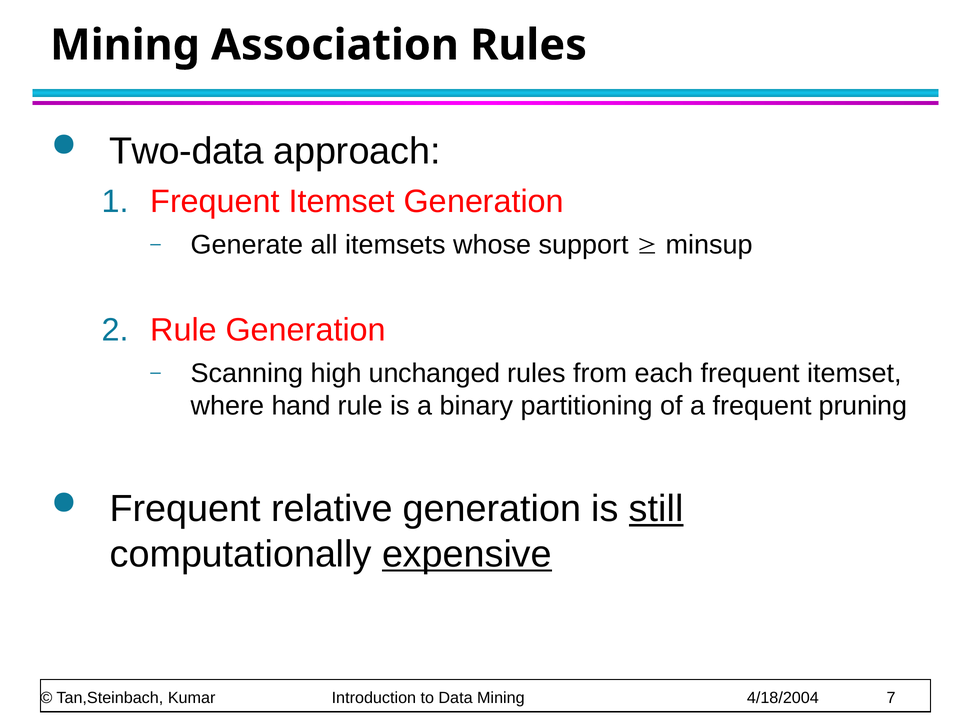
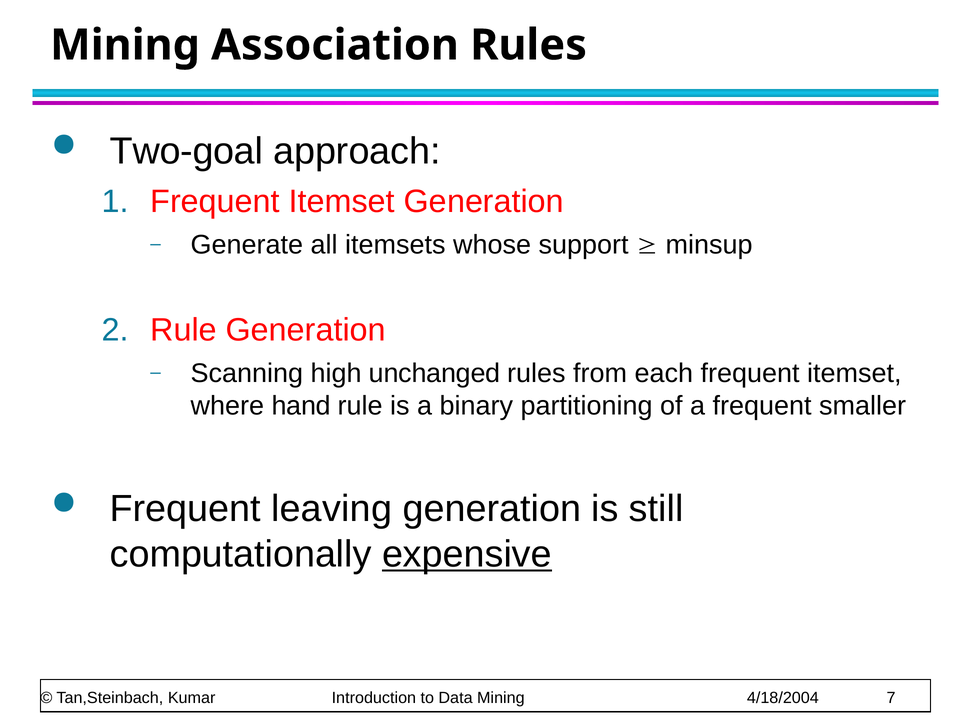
Two-data: Two-data -> Two-goal (186, 151)
pruning: pruning -> smaller (863, 406)
relative: relative -> leaving (332, 509)
still underline: present -> none (656, 509)
